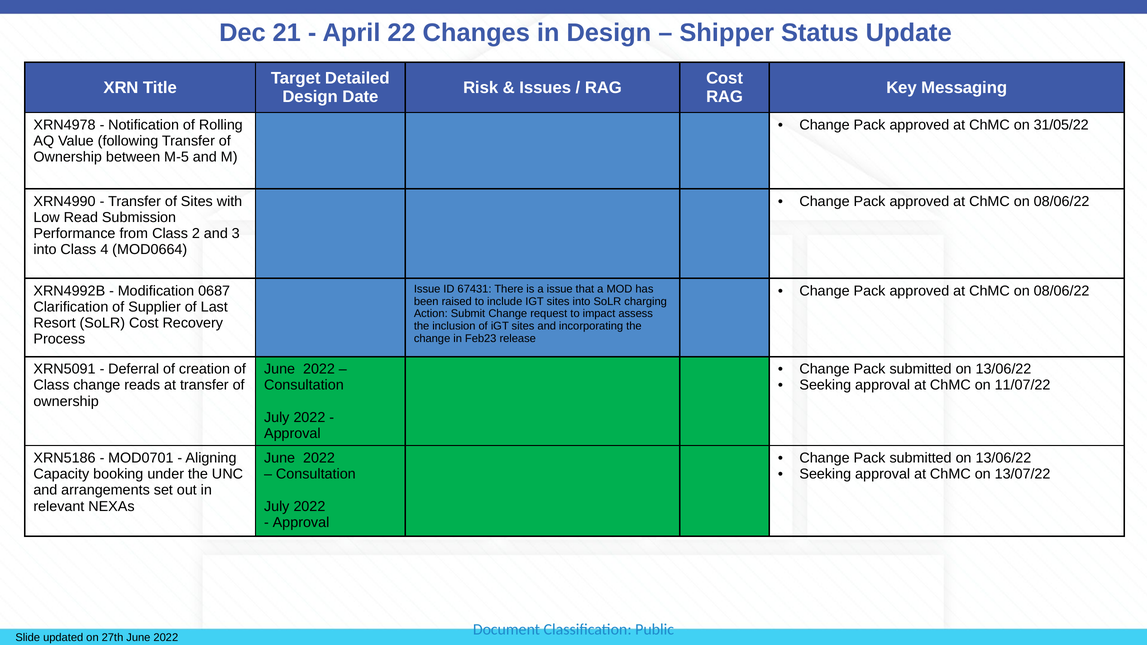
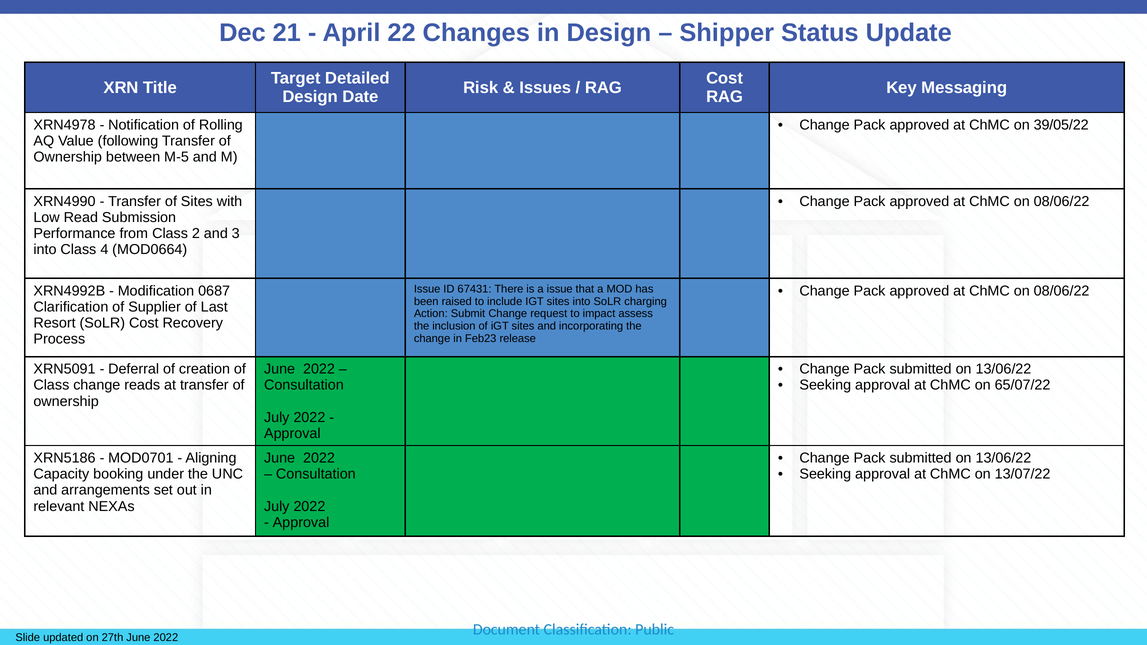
31/05/22: 31/05/22 -> 39/05/22 (1061, 125)
11/07/22: 11/07/22 -> 65/07/22 (1023, 385)
